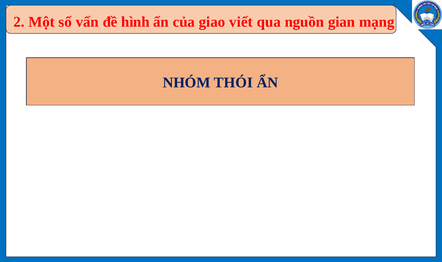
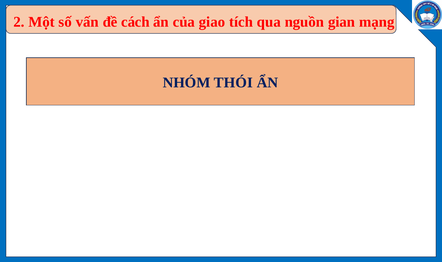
hình: hình -> cách (135, 22)
viết: viết -> tích (241, 22)
